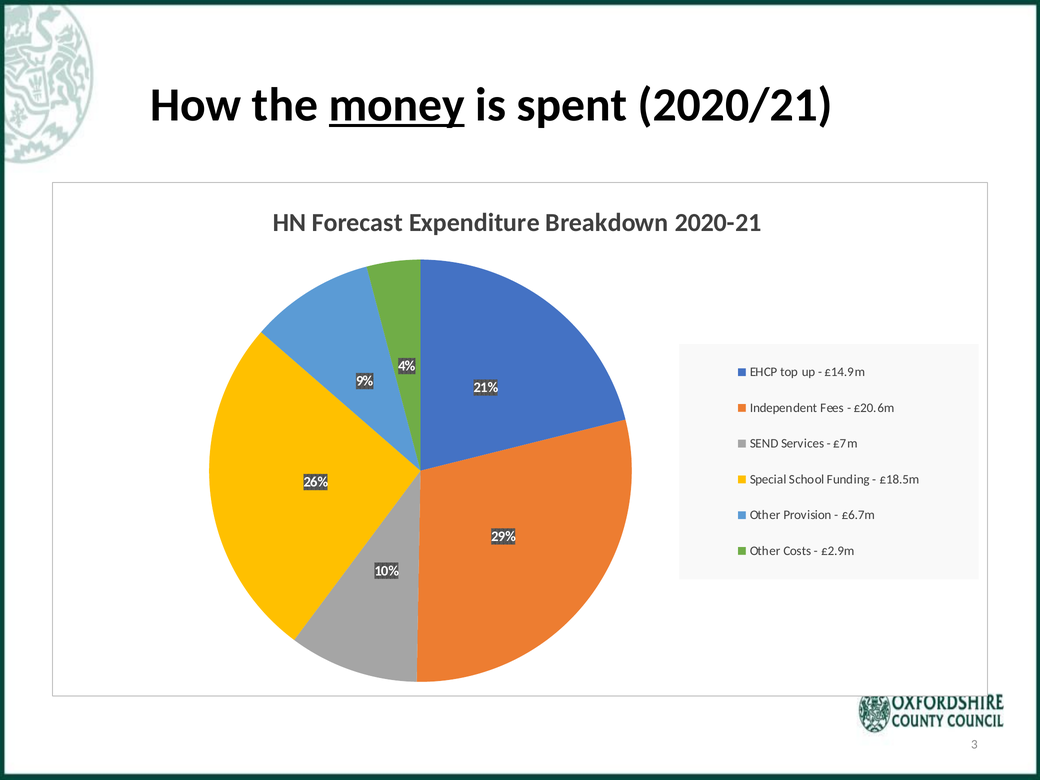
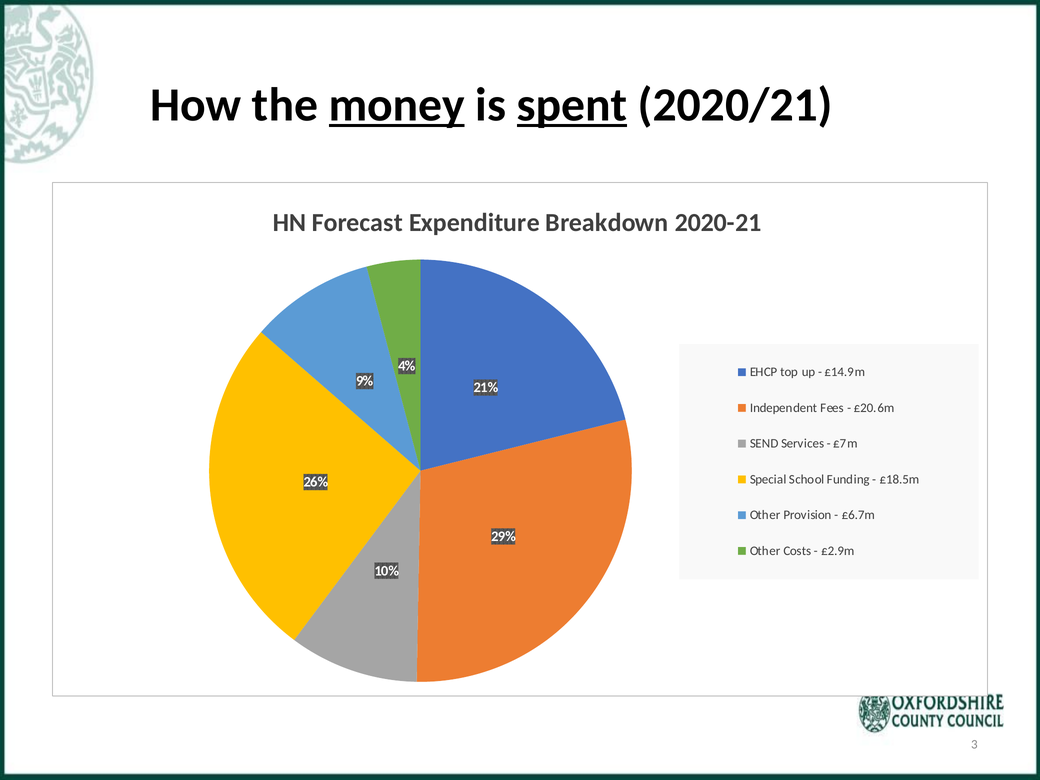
spent underline: none -> present (572, 105)
